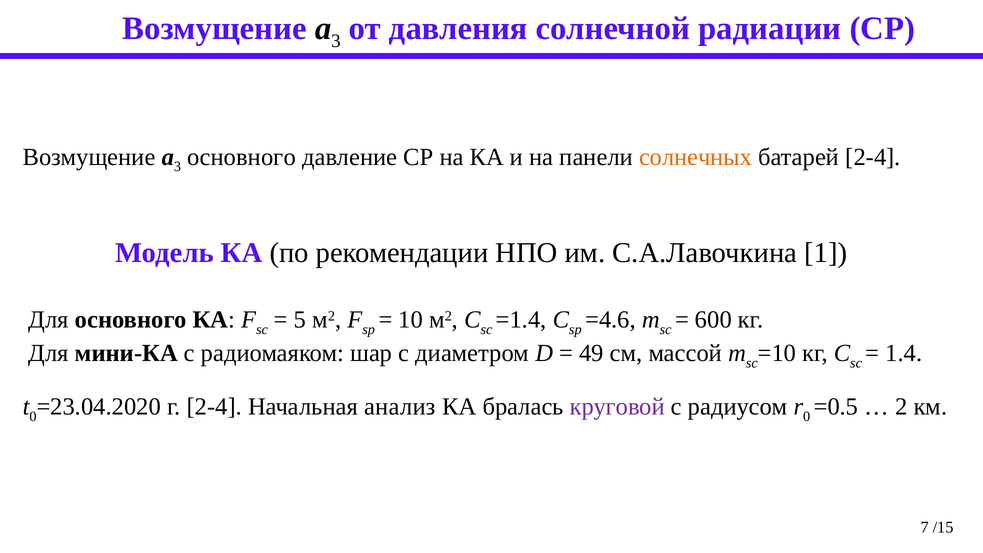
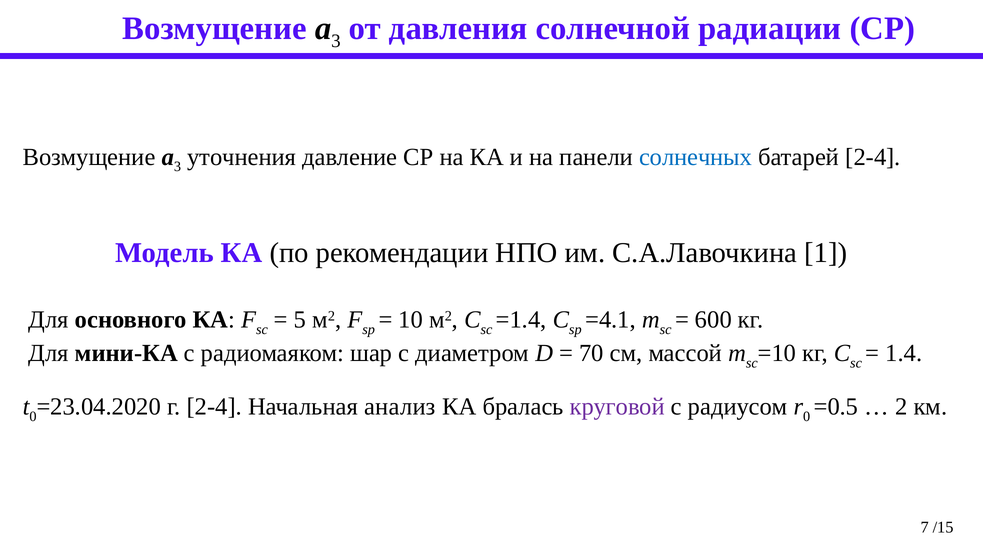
основного: основного -> уточнения (242, 157)
солнечных colour: orange -> blue (696, 157)
=4.6: =4.6 -> =4.1 (611, 320)
49: 49 -> 70 (591, 353)
